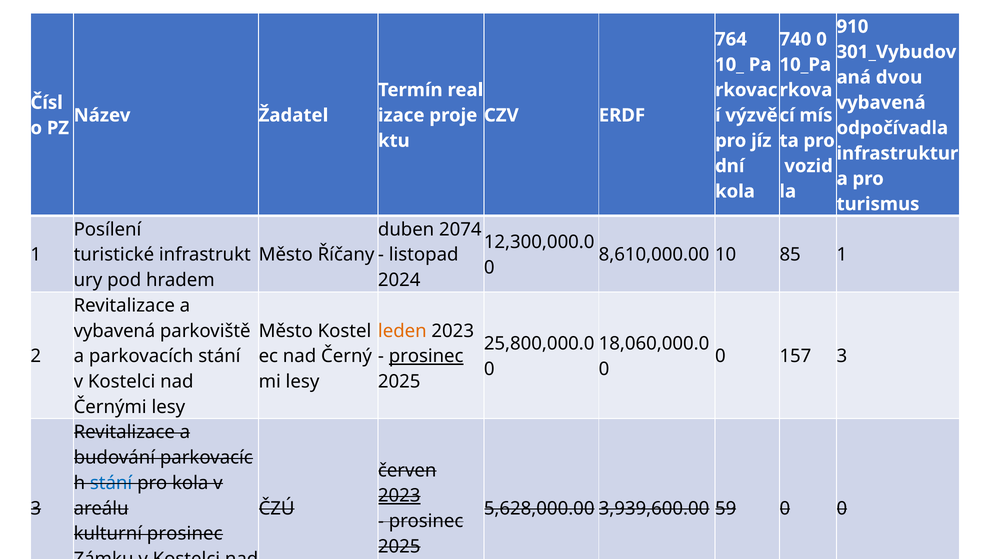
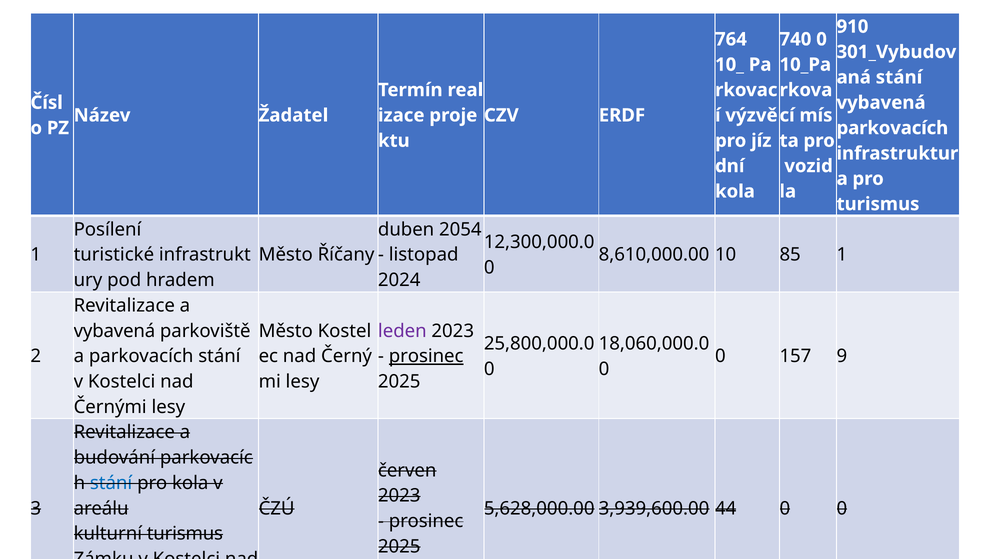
dvou: dvou -> stání (899, 77)
odpočívadla: odpočívadla -> parkovacích (892, 128)
2074: 2074 -> 2054 (460, 229)
leden colour: orange -> purple (402, 331)
3: 3 -> 9 (842, 356)
2023 underline: present -> none (399, 495)
59: 59 -> 44 (726, 508)
kulturní prosinec: prosinec -> turismus (185, 533)
